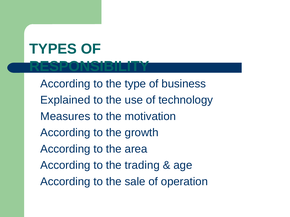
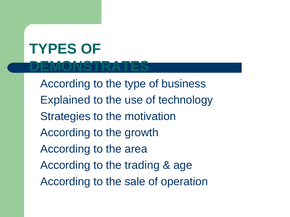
RESPONSIBILITY: RESPONSIBILITY -> DEMONSTRATES (89, 66)
Measures: Measures -> Strategies (65, 117)
